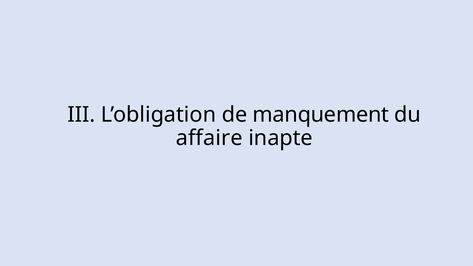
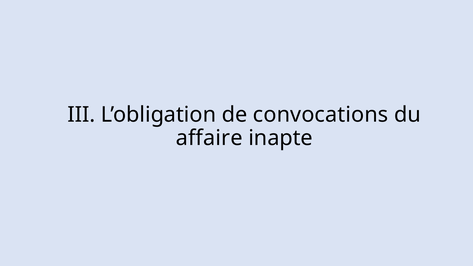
manquement: manquement -> convocations (321, 115)
